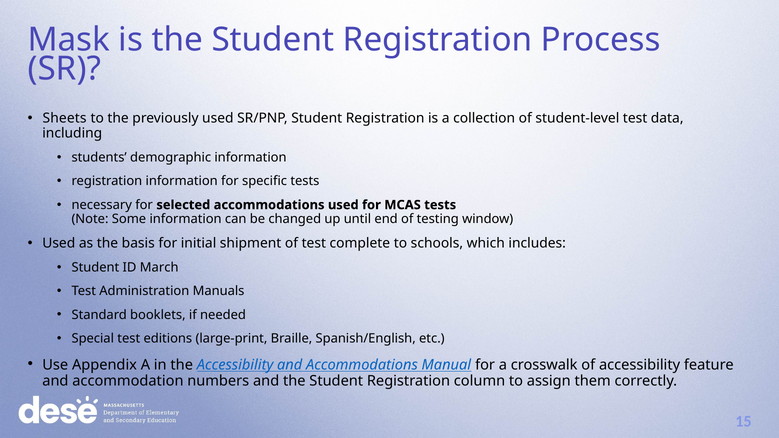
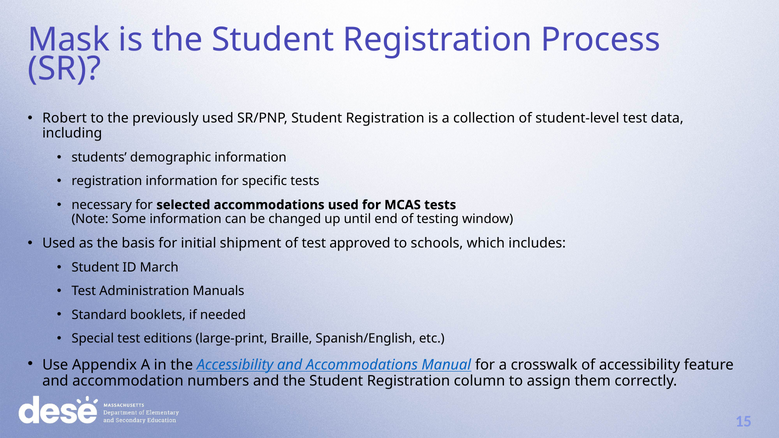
Sheets: Sheets -> Robert (65, 118)
complete: complete -> approved (360, 243)
